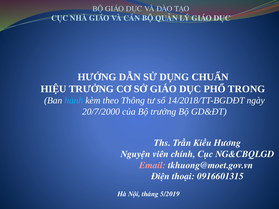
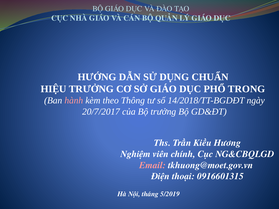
hành colour: light blue -> pink (74, 101)
20/7/2000: 20/7/2000 -> 20/7/2017 (101, 112)
Nguyện: Nguyện -> Nghiệm (136, 154)
